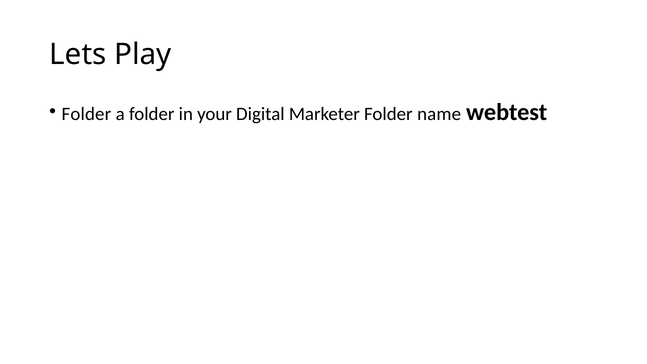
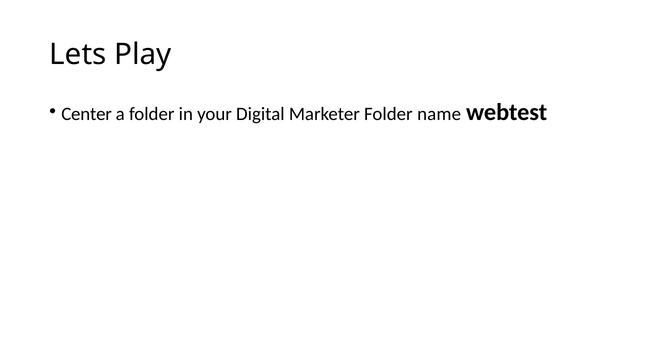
Folder: Folder -> Center (87, 114)
